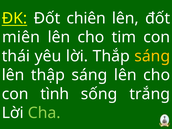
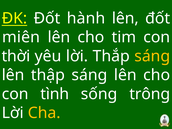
chiên: chiên -> hành (86, 18)
thái: thái -> thời (16, 56)
trắng: trắng -> trông (150, 94)
Cha colour: light green -> yellow (44, 113)
